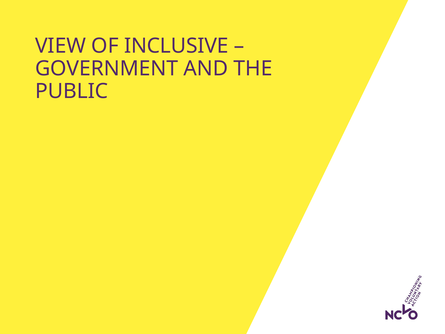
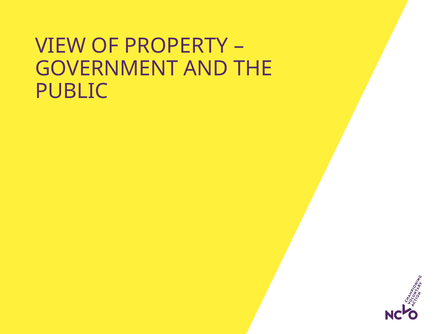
INCLUSIVE: INCLUSIVE -> PROPERTY (176, 46)
